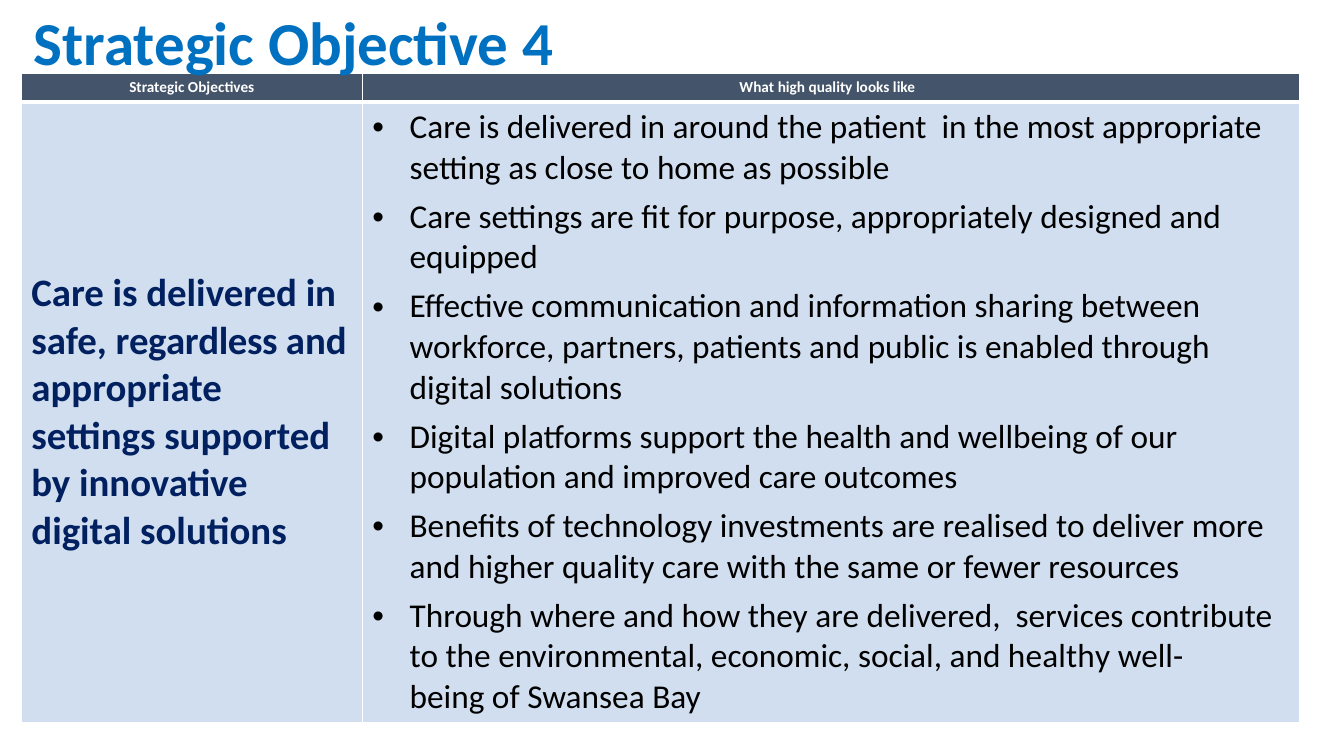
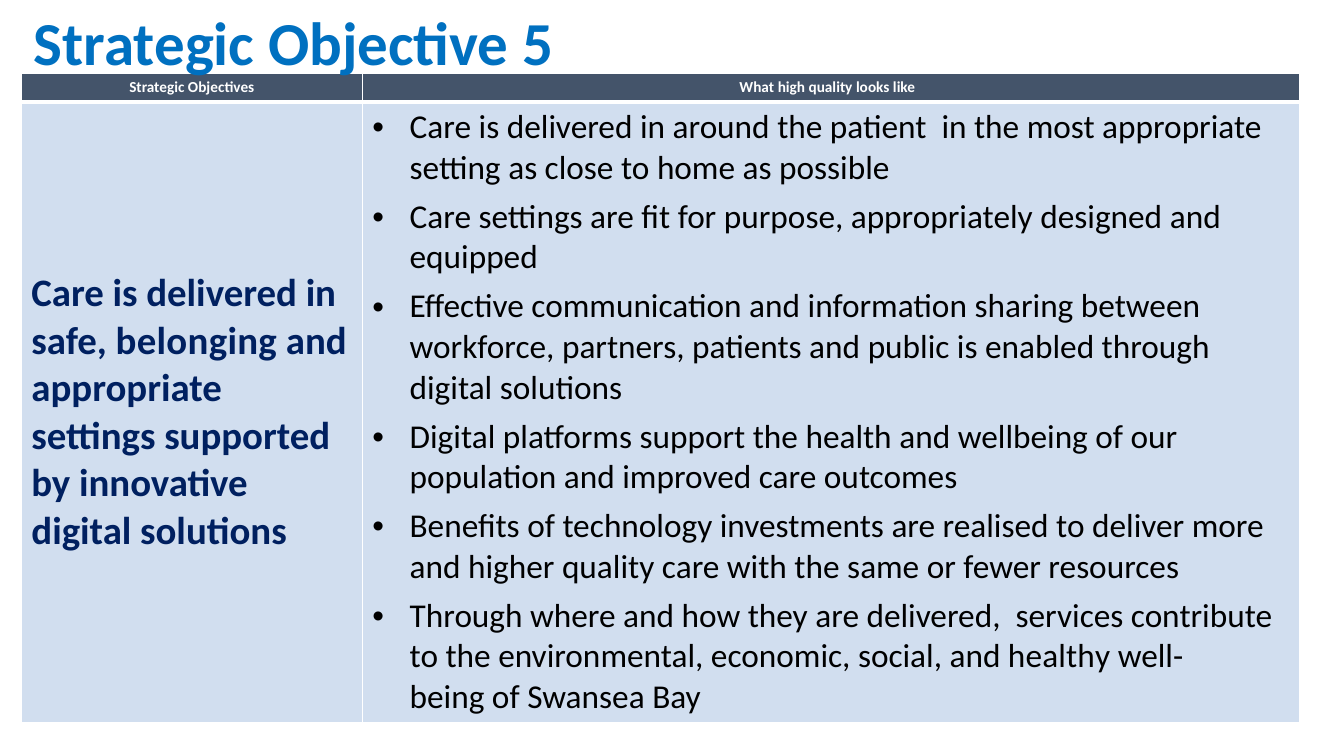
4: 4 -> 5 (538, 46)
regardless: regardless -> belonging (196, 342)
